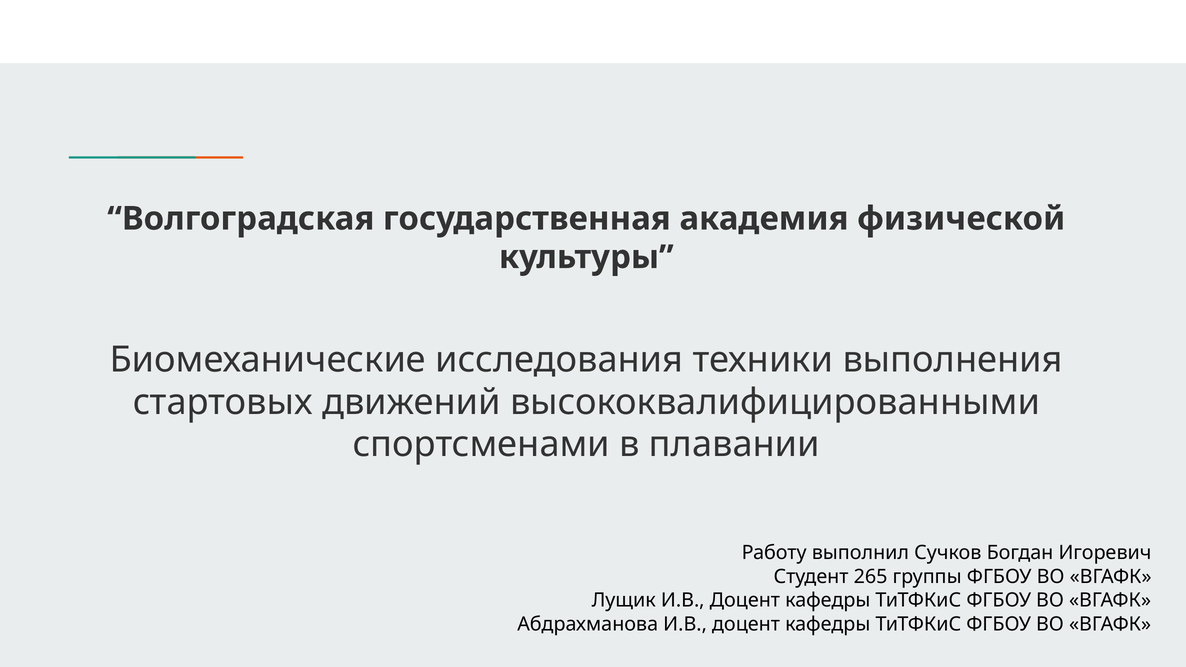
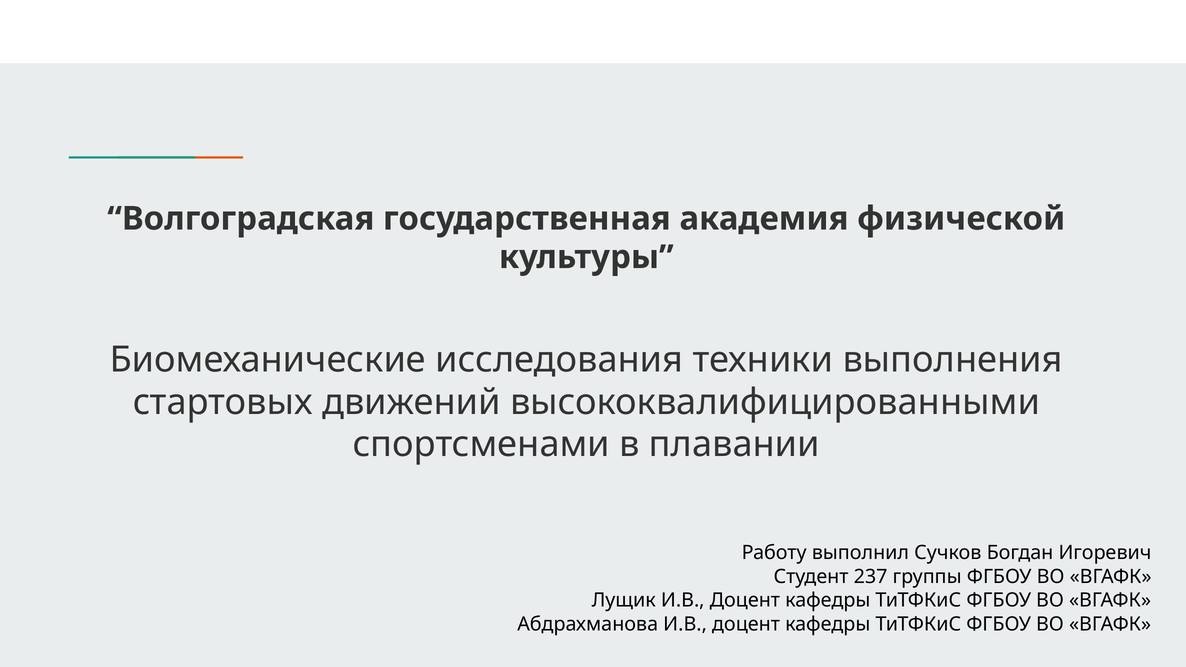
265: 265 -> 237 (871, 577)
